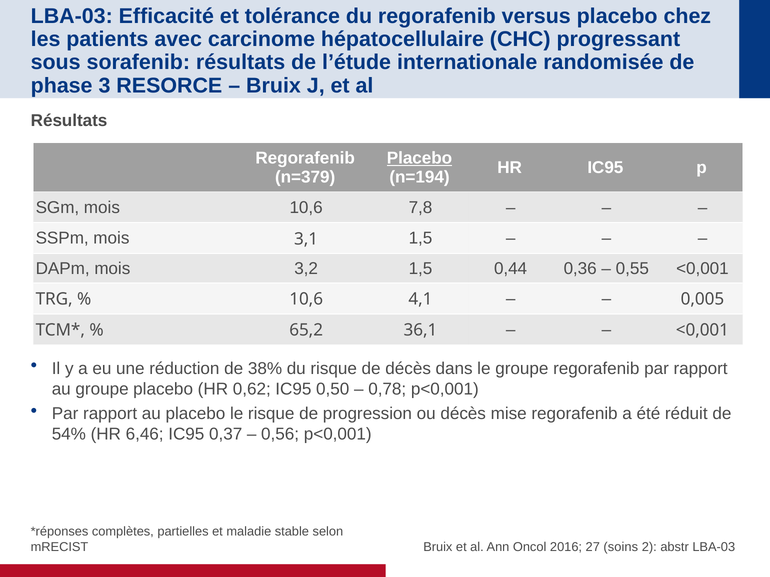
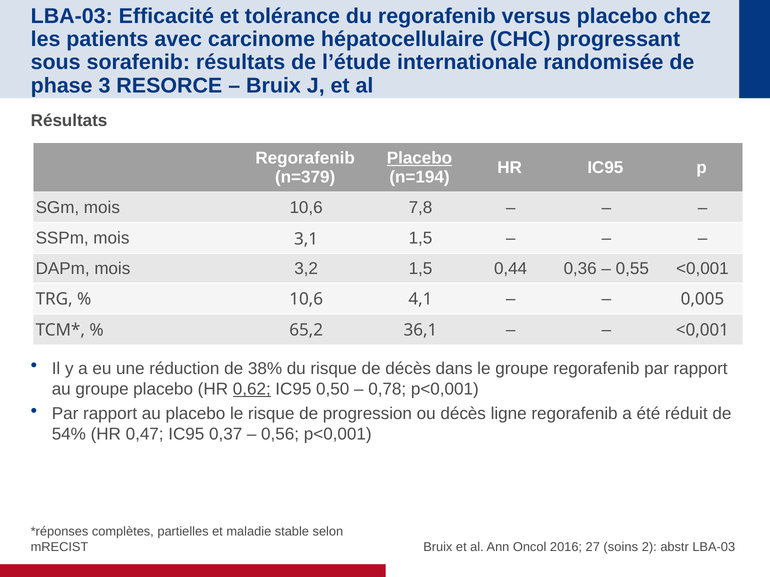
0,62 underline: none -> present (252, 389)
mise: mise -> ligne (509, 414)
6,46: 6,46 -> 0,47 (145, 435)
